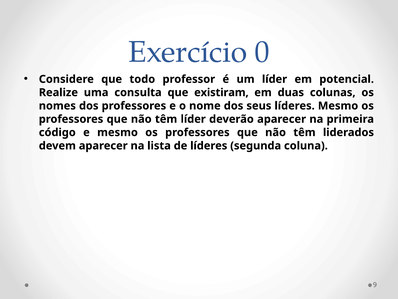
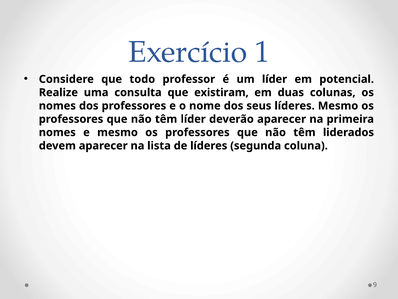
0: 0 -> 1 (262, 52)
código: código -> nomes (57, 132)
